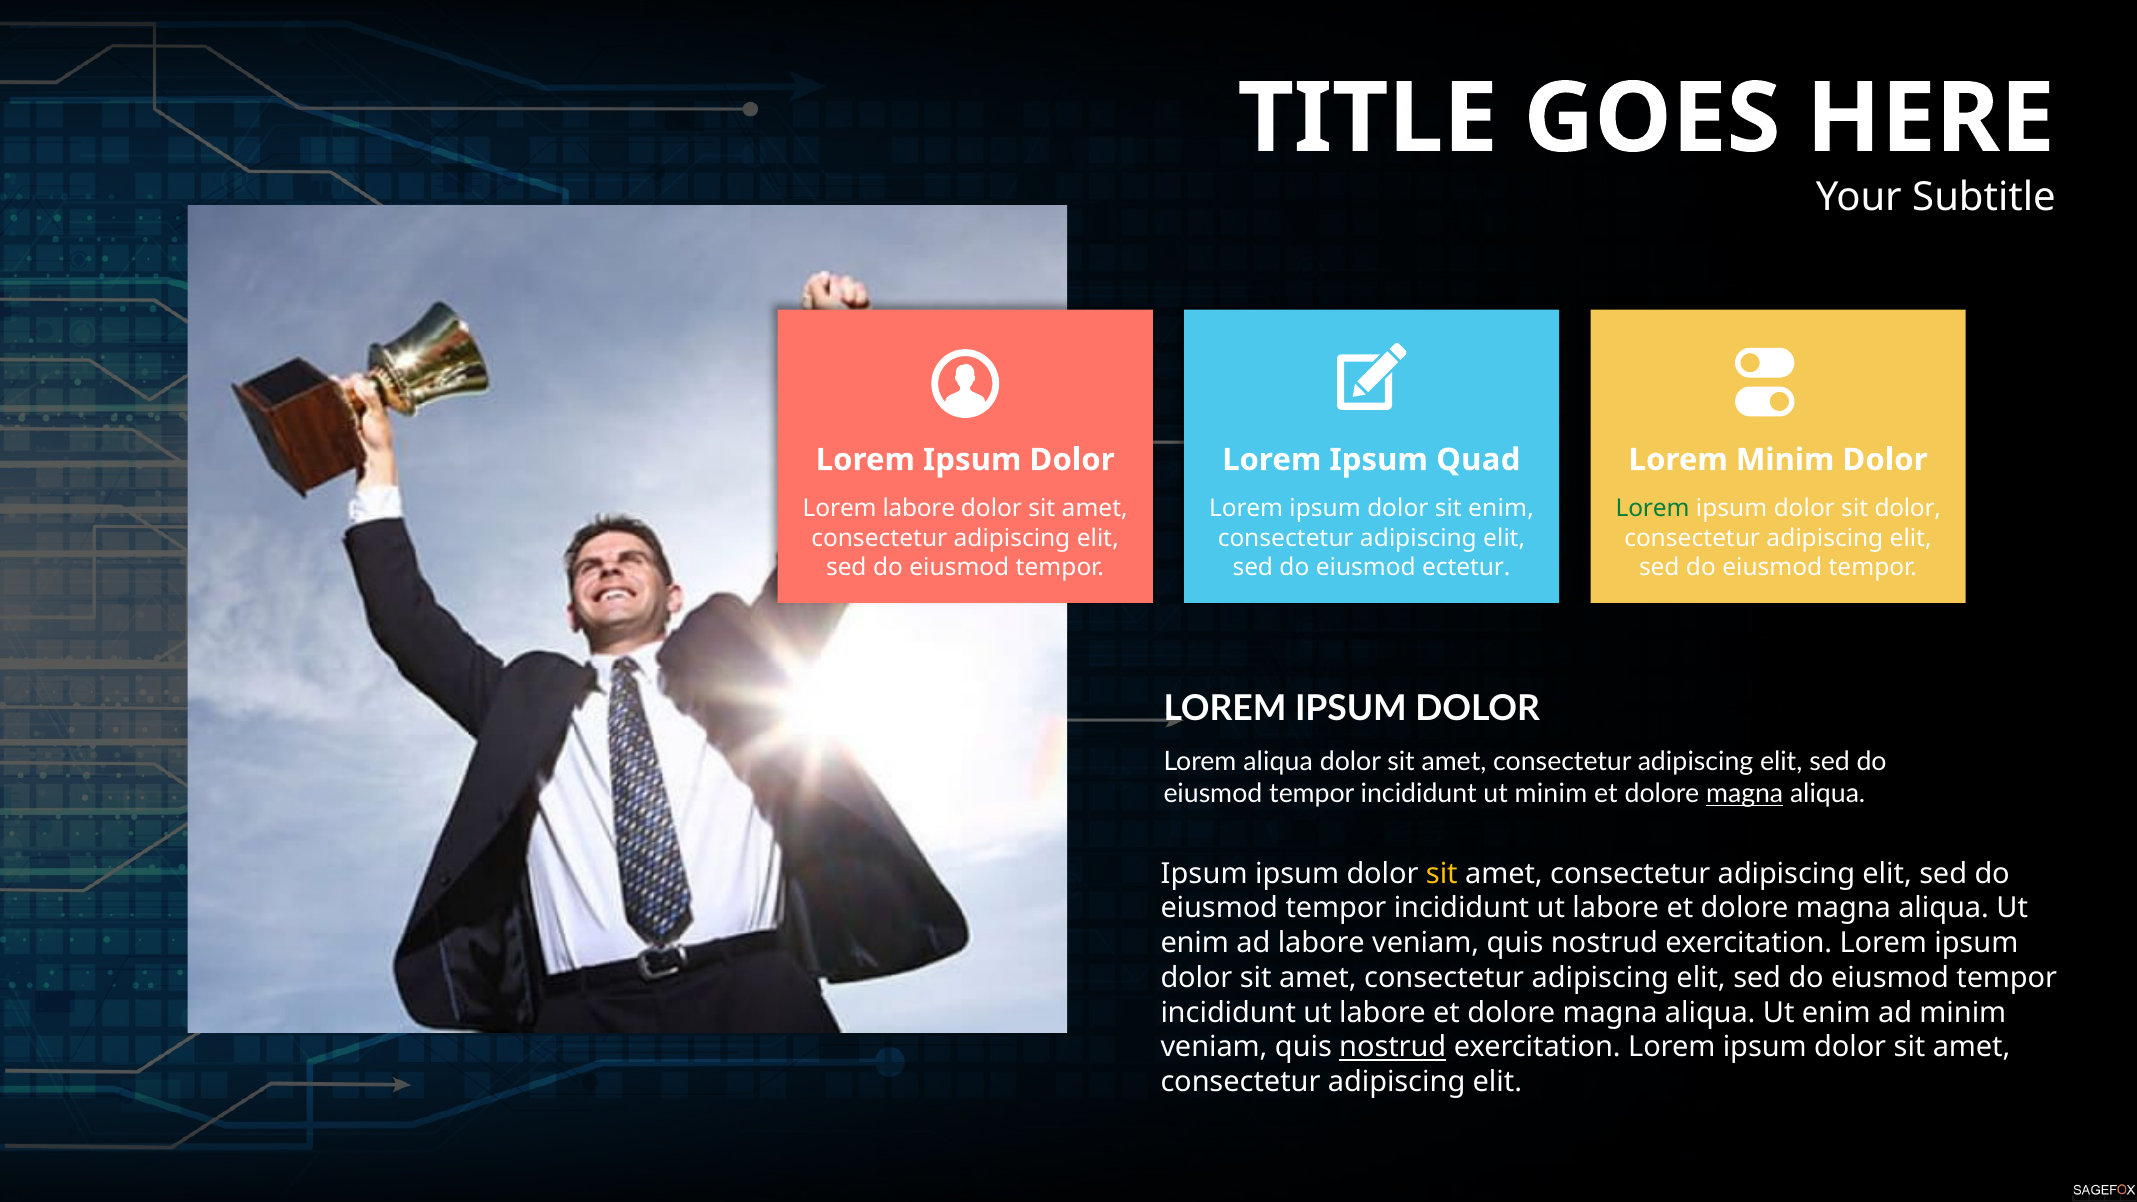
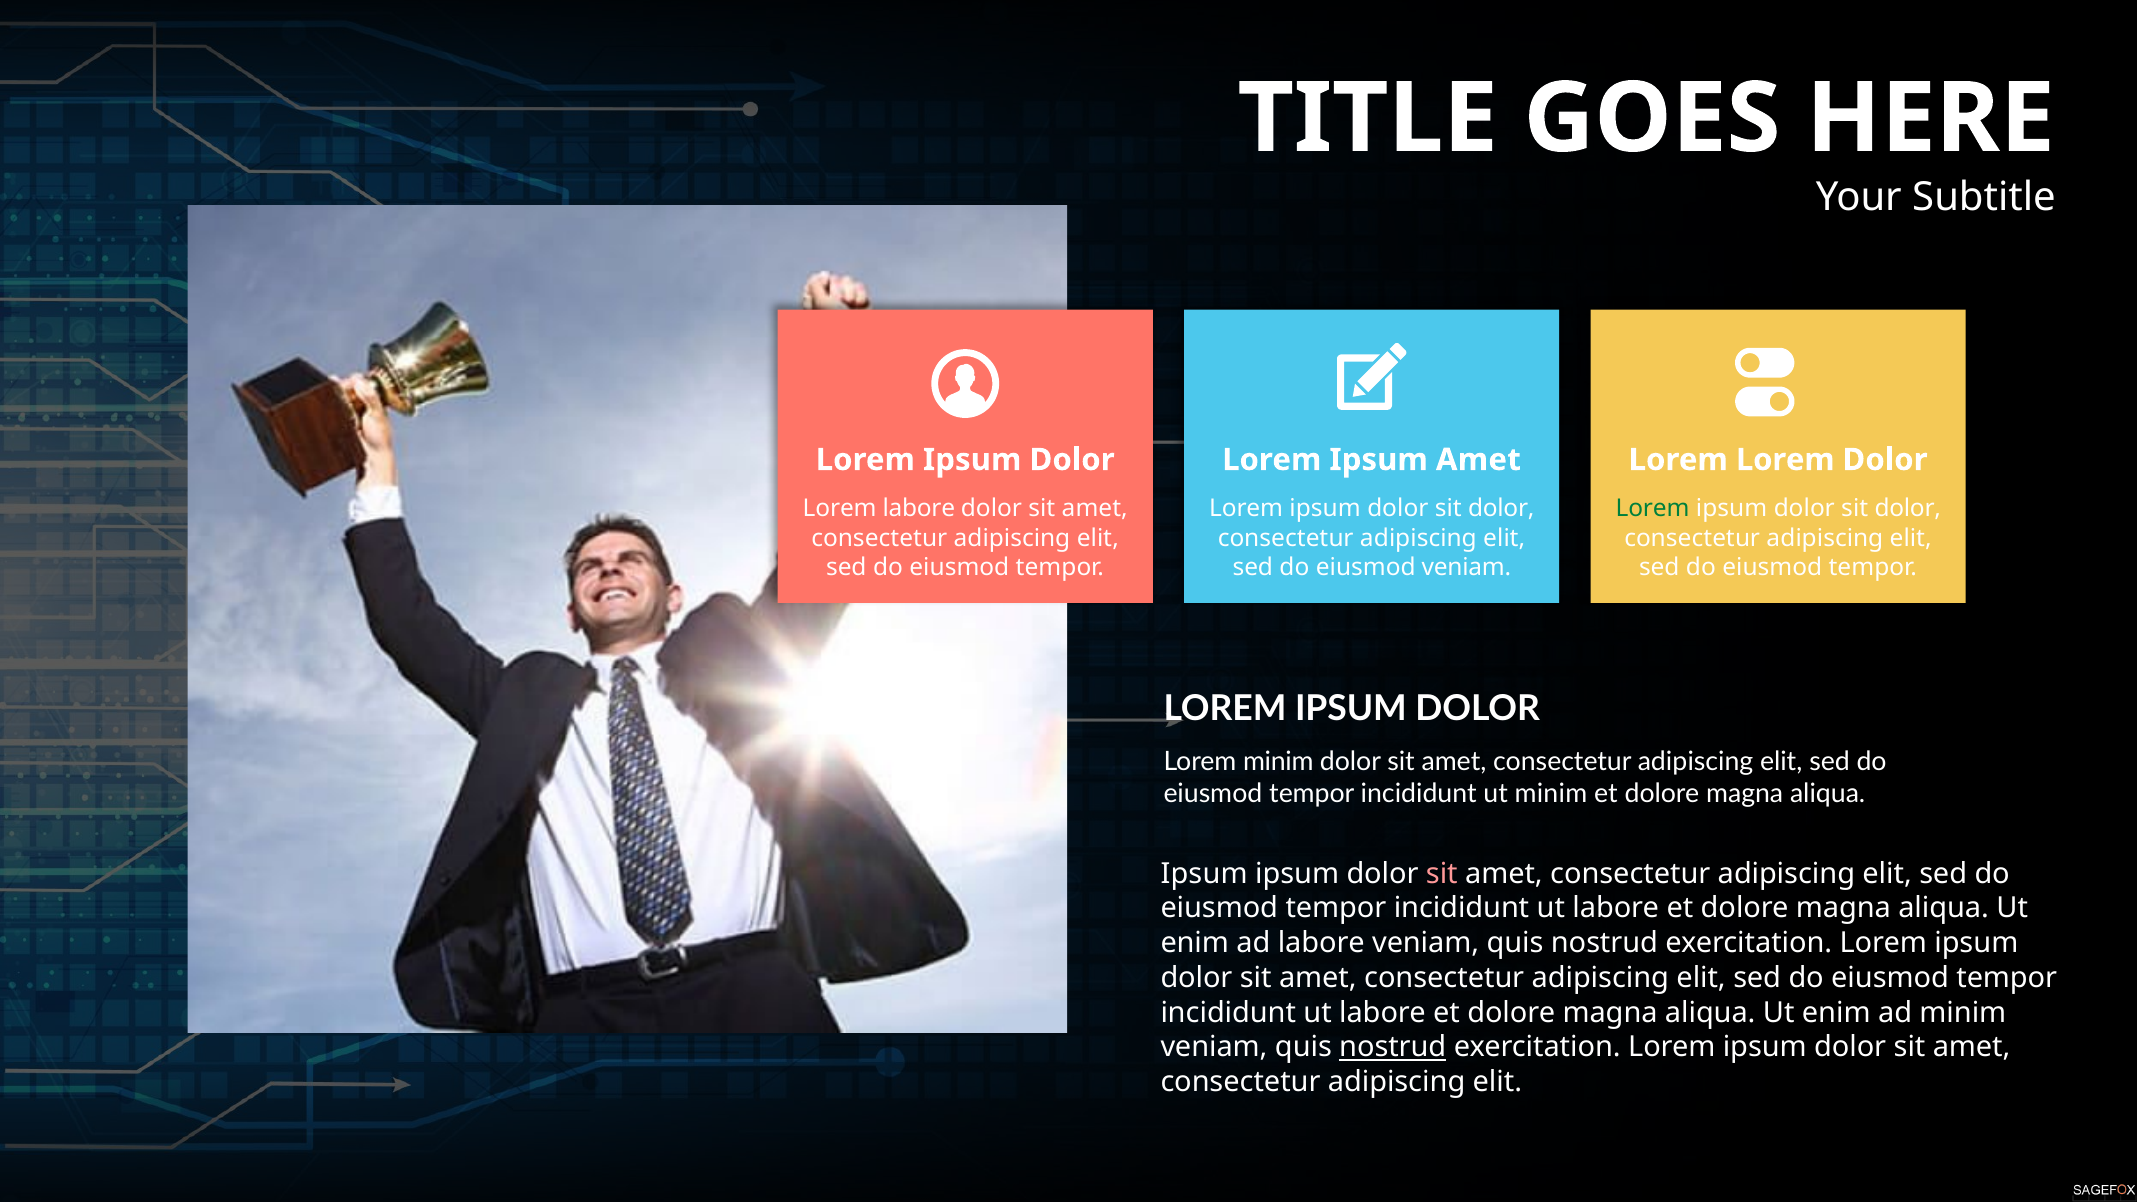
Ipsum Quad: Quad -> Amet (1478, 460)
Lorem Minim: Minim -> Lorem (1785, 460)
enim: enim -> dolor (1501, 509)
eiusmod ectetur: ectetur -> veniam (1466, 568)
Lorem aliqua: aliqua -> minim (1278, 762)
magna underline: present -> none (1745, 794)
sit colour: yellow -> pink (1442, 874)
